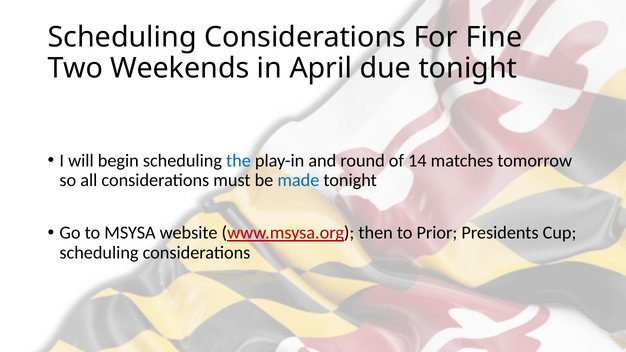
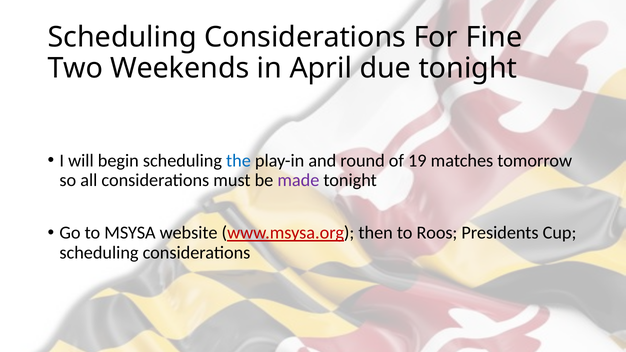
14: 14 -> 19 (417, 161)
made colour: blue -> purple (298, 180)
Prior: Prior -> Roos (437, 233)
